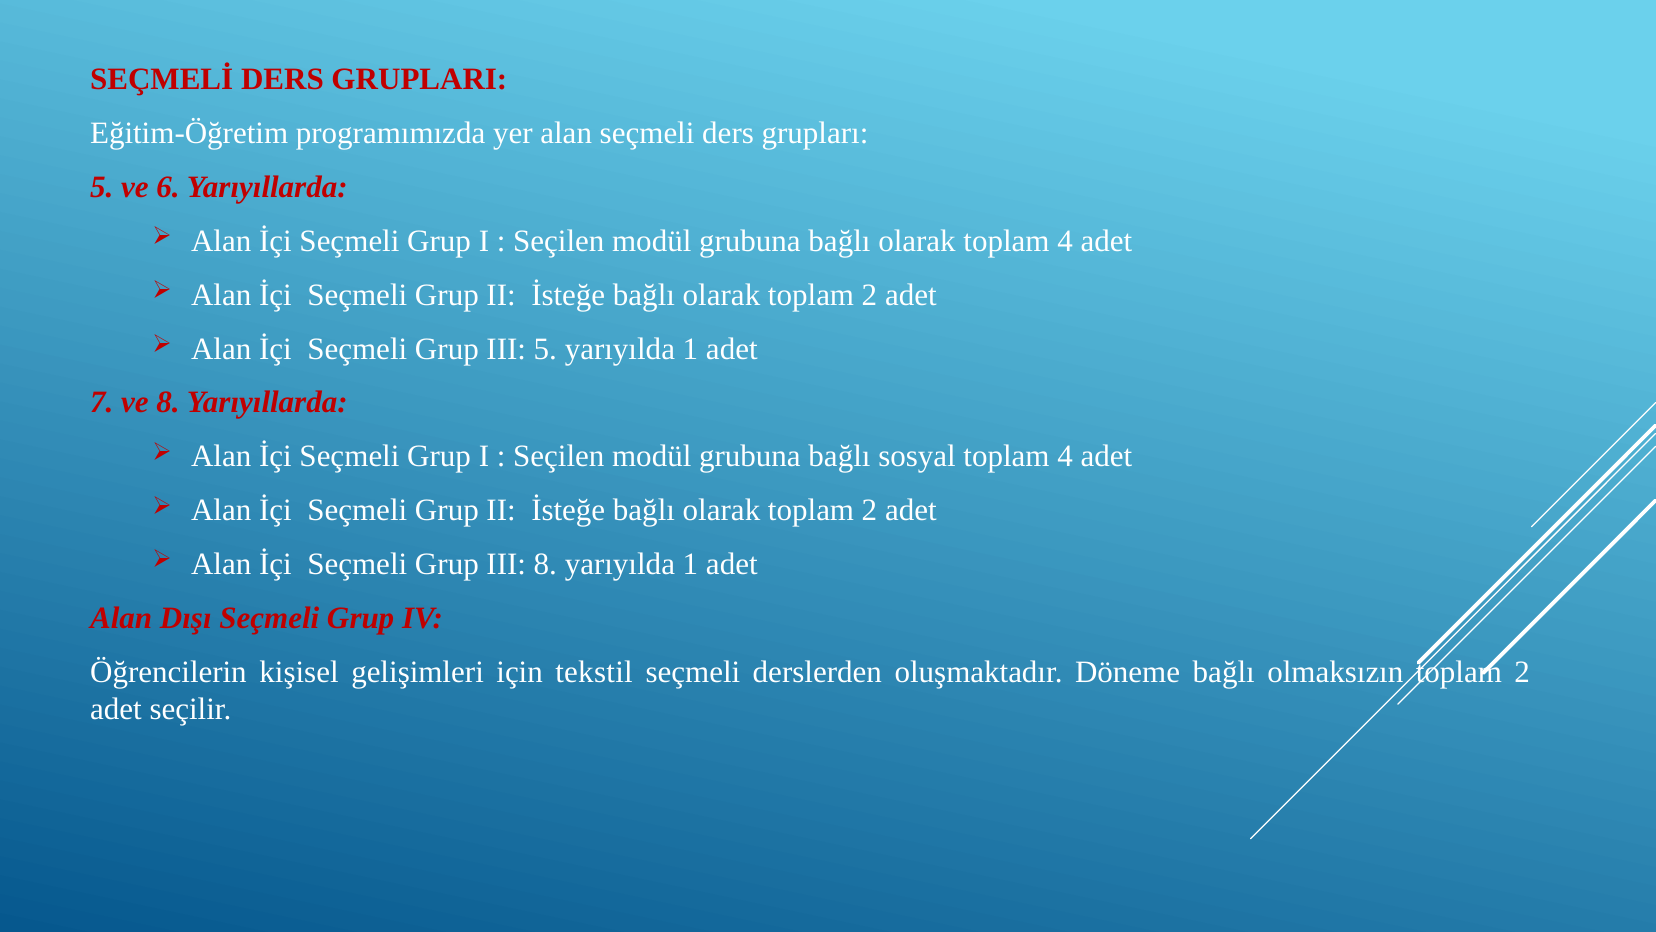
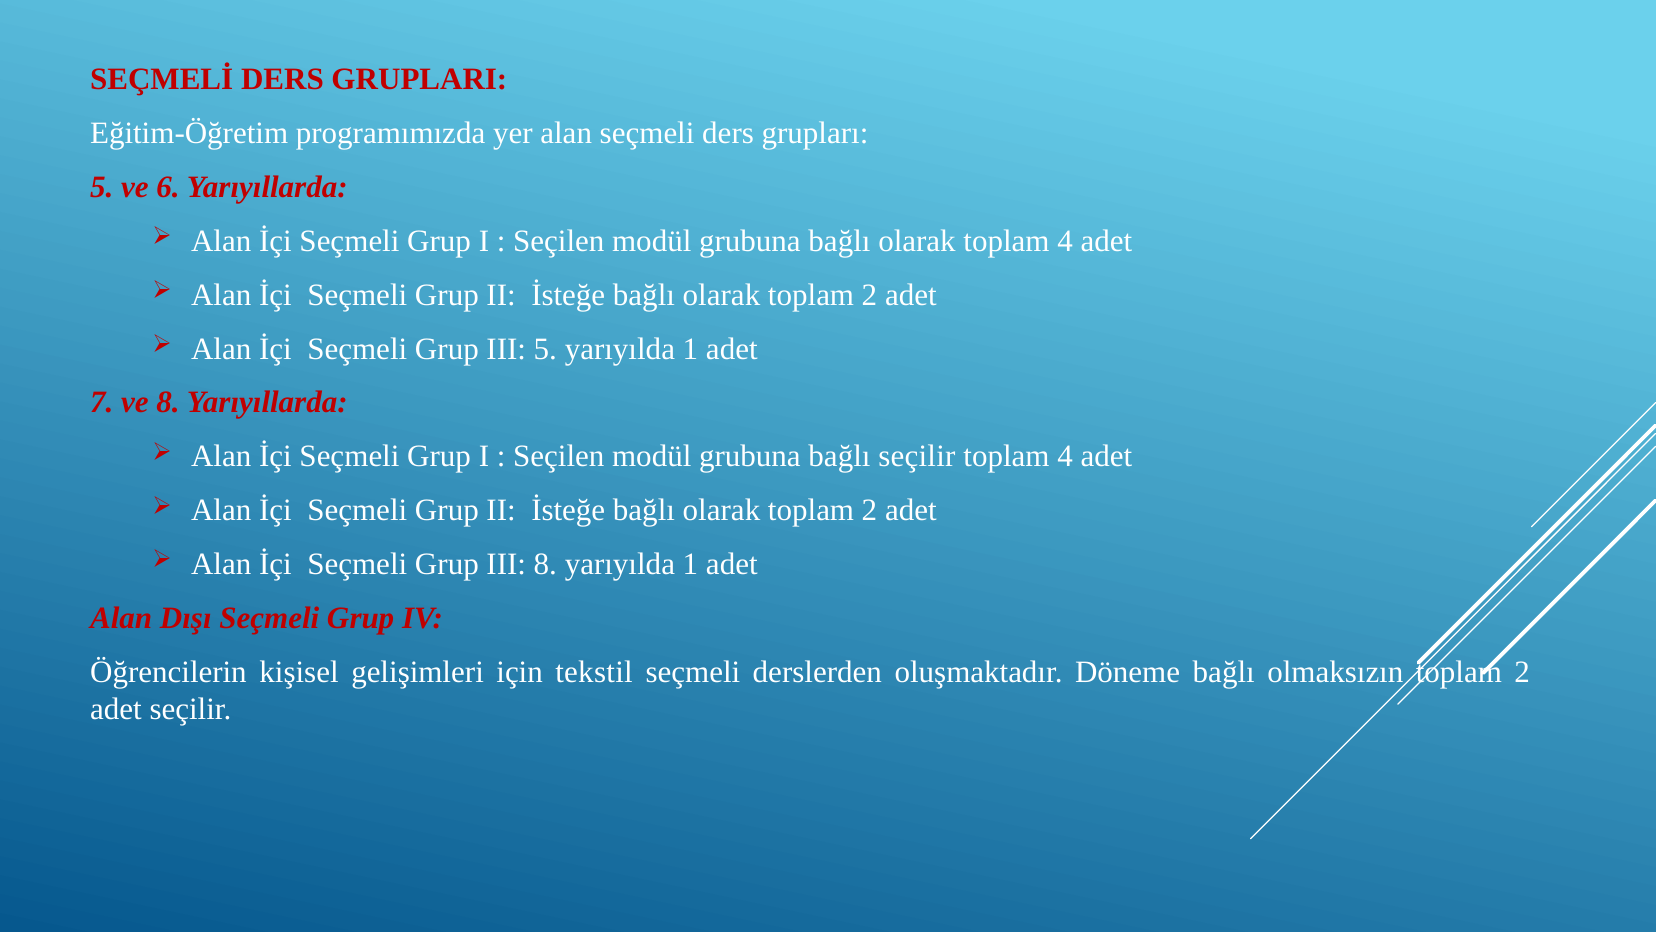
bağlı sosyal: sosyal -> seçilir (917, 456)
